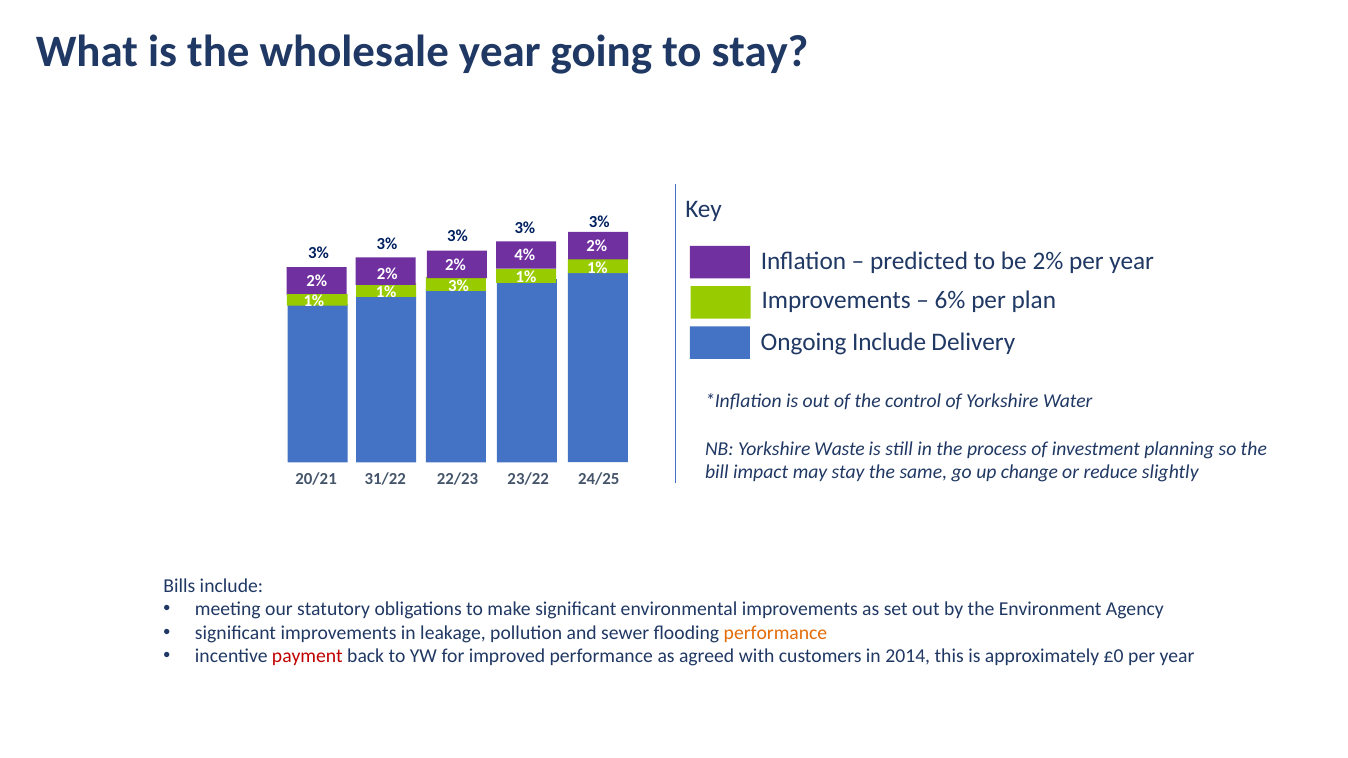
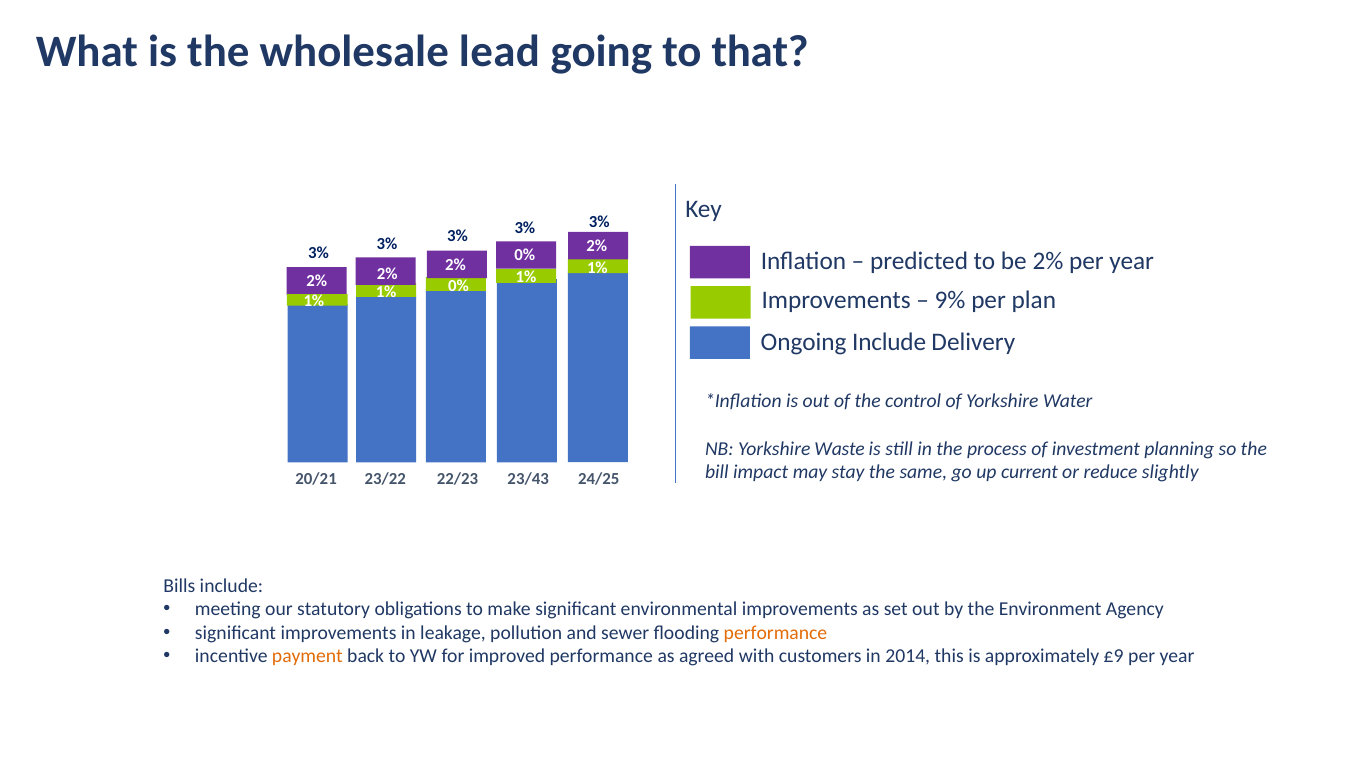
wholesale year: year -> lead (500, 52)
to stay: stay -> that (760, 52)
4%: 4% -> 0% (525, 255)
3%: 3% -> 0% (459, 286)
6%: 6% -> 9% (950, 300)
change: change -> current (1029, 472)
31/22: 31/22 -> 23/22 (385, 479)
23/22: 23/22 -> 23/43 (528, 479)
payment colour: red -> orange (307, 657)
£0: £0 -> £9 (1114, 657)
